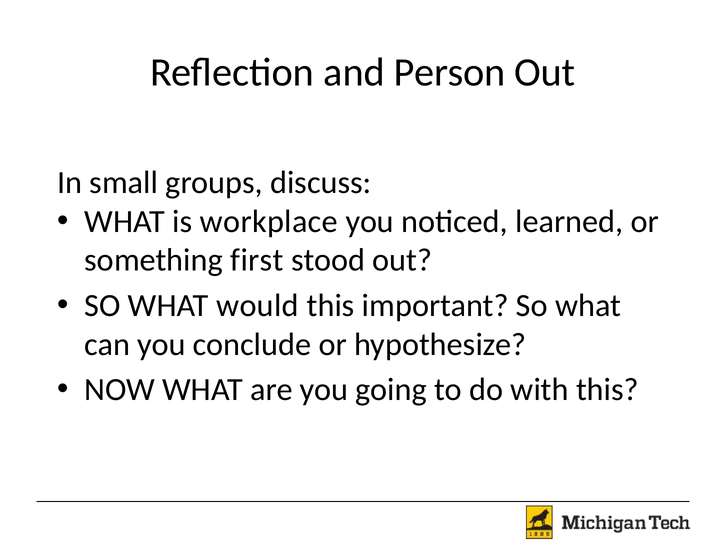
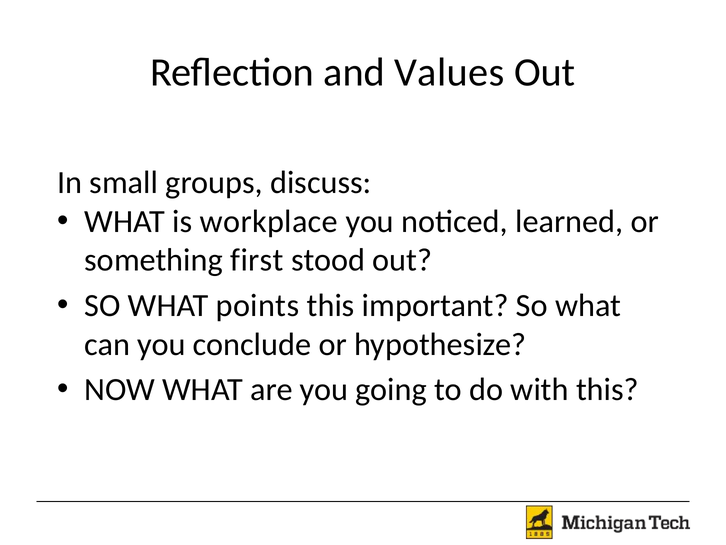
Person: Person -> Values (449, 72)
would: would -> points (257, 305)
